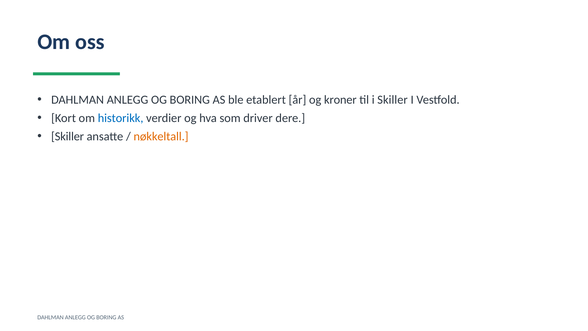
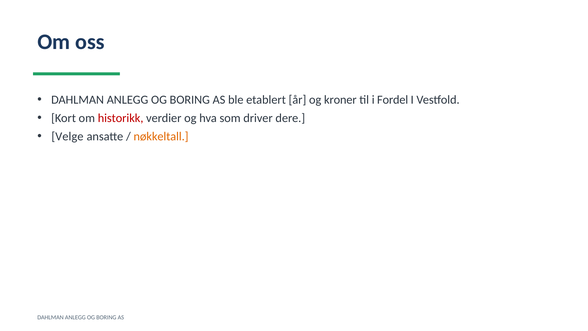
i Skiller: Skiller -> Fordel (393, 100)
historikk colour: blue -> red (121, 118)
Skiller: Skiller -> Velge (67, 136)
